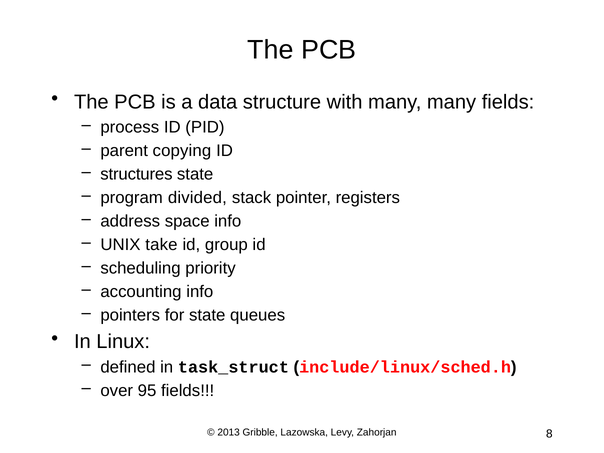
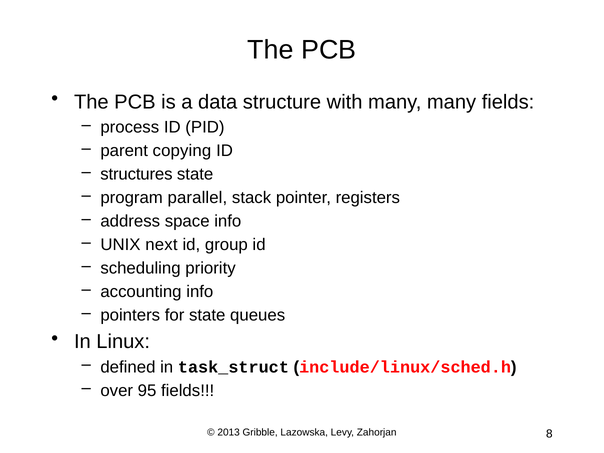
divided: divided -> parallel (197, 198)
take: take -> next (161, 245)
